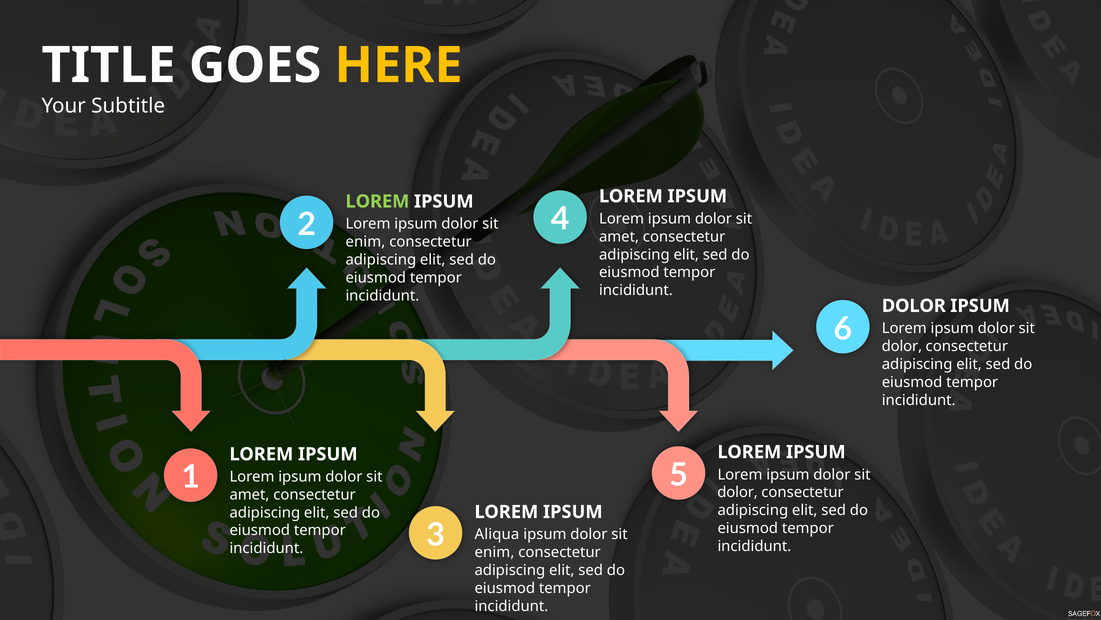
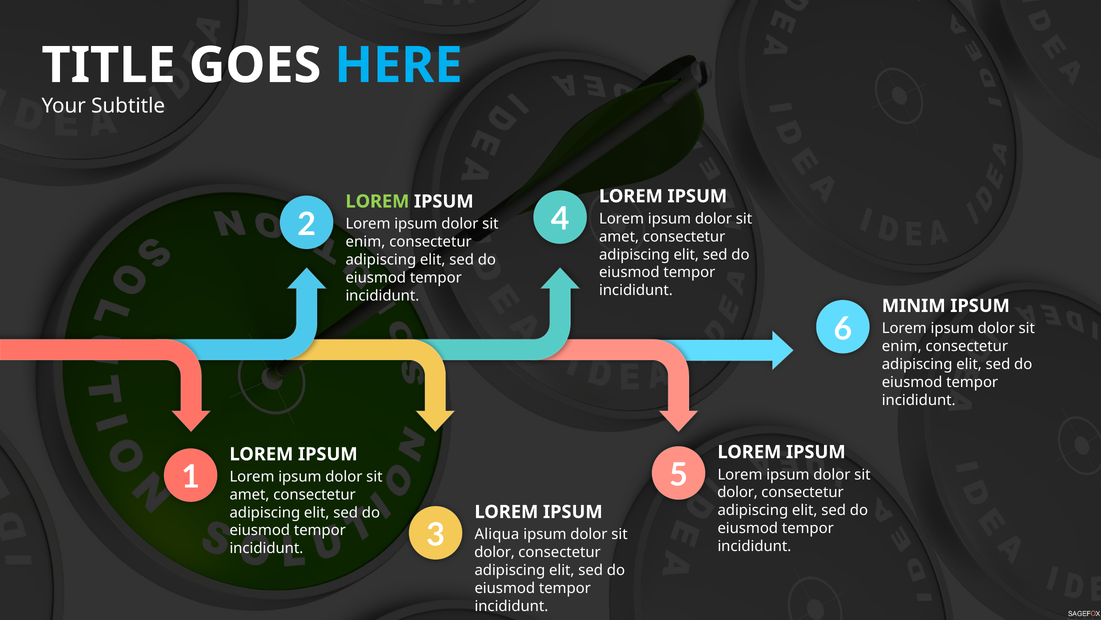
HERE colour: yellow -> light blue (399, 65)
DOLOR: DOLOR -> MINIM (914, 305)
dolor: dolor -> enim (902, 346)
enim: enim -> dolor (495, 552)
